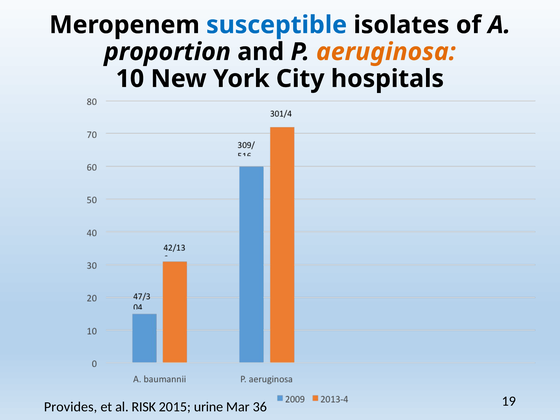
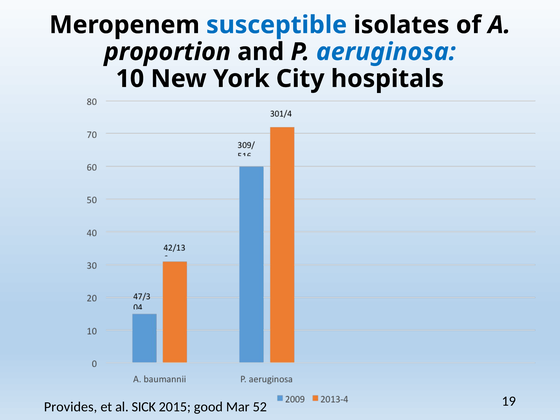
aeruginosa colour: orange -> blue (386, 52)
RISK: RISK -> SICK (144, 407)
urine: urine -> good (208, 407)
36: 36 -> 52 (260, 407)
